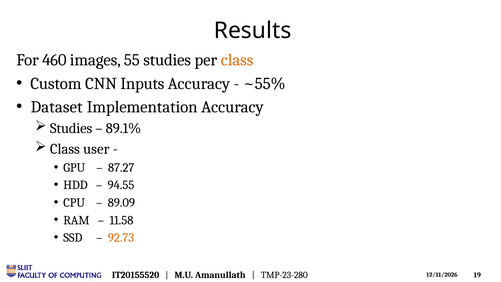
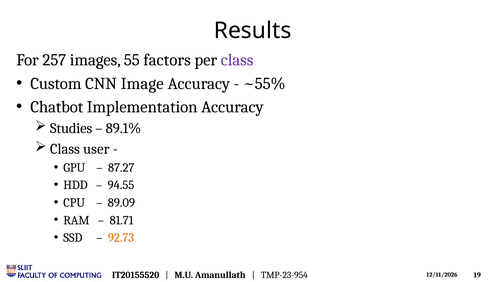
460: 460 -> 257 (54, 60)
55 studies: studies -> factors (167, 60)
class colour: orange -> purple (237, 60)
Inputs: Inputs -> Image (142, 83)
Dataset: Dataset -> Chatbot (57, 107)
11.58: 11.58 -> 81.71 (121, 220)
TMP-23-280: TMP-23-280 -> TMP-23-954 (284, 275)
